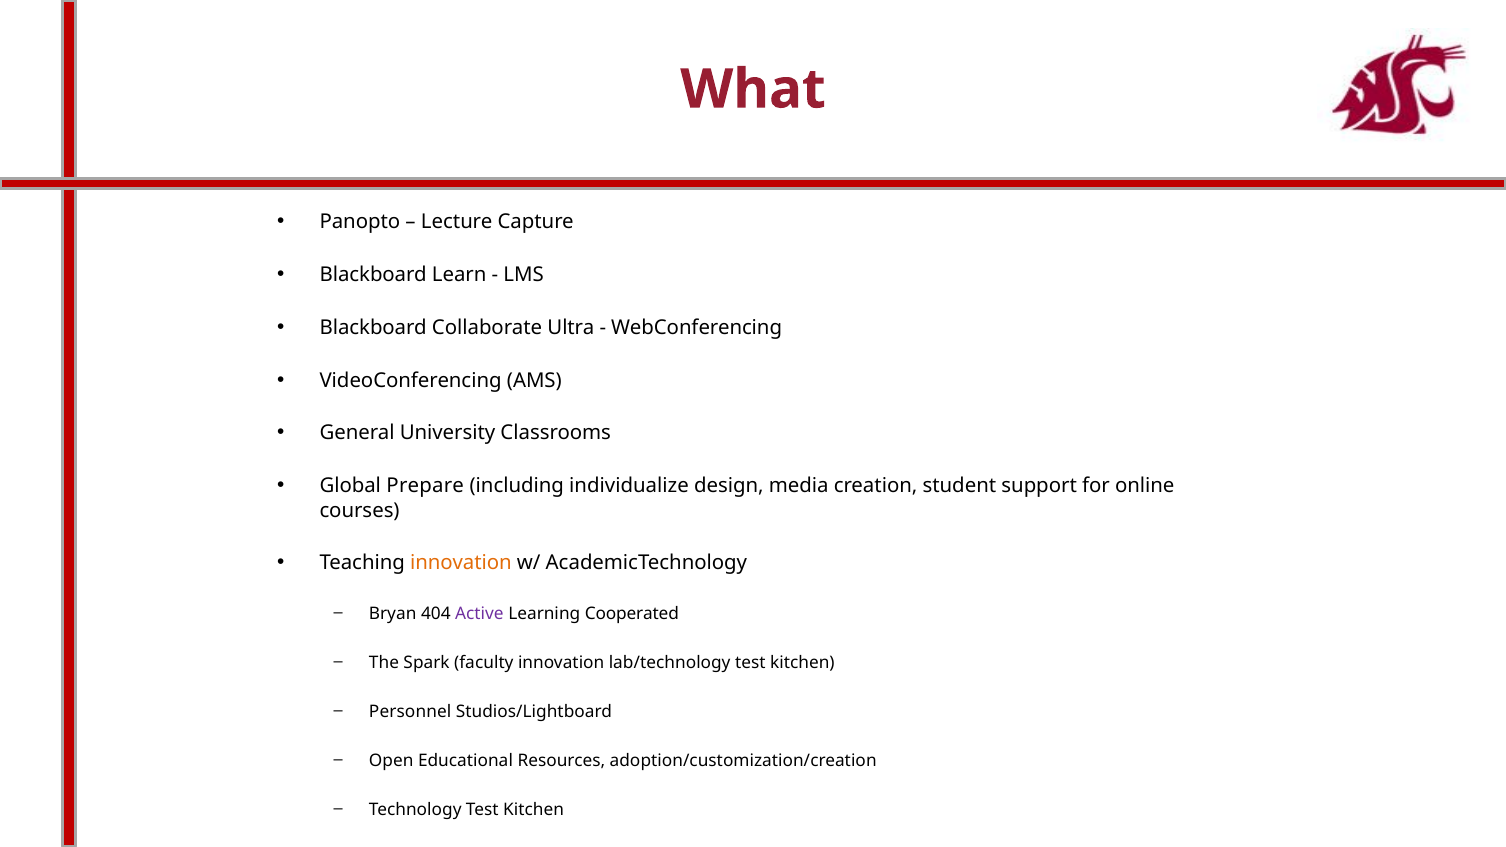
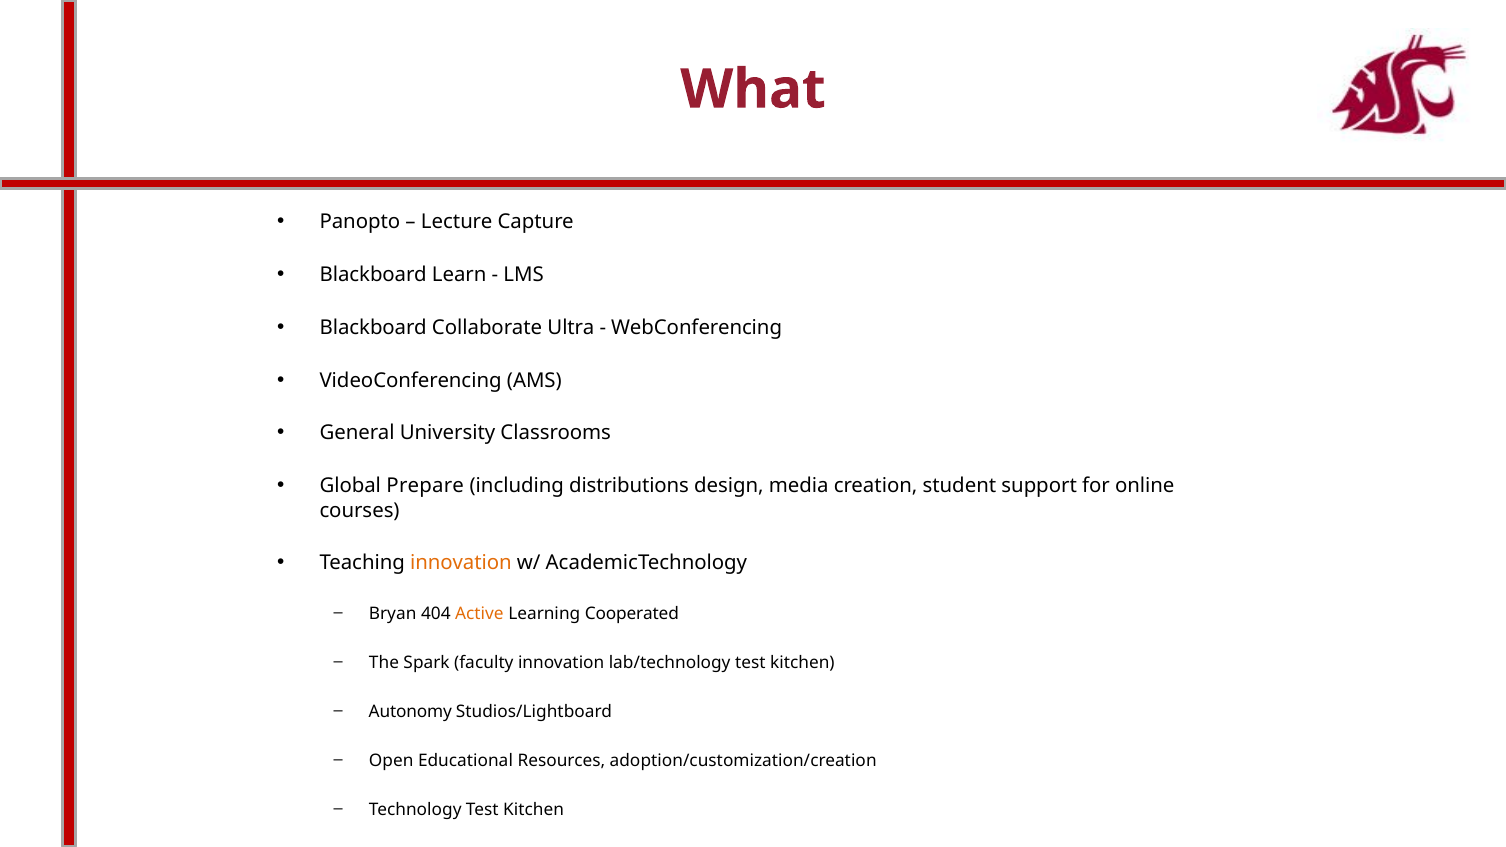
individualize: individualize -> distributions (629, 486)
Active colour: purple -> orange (479, 614)
Personnel: Personnel -> Autonomy (410, 712)
